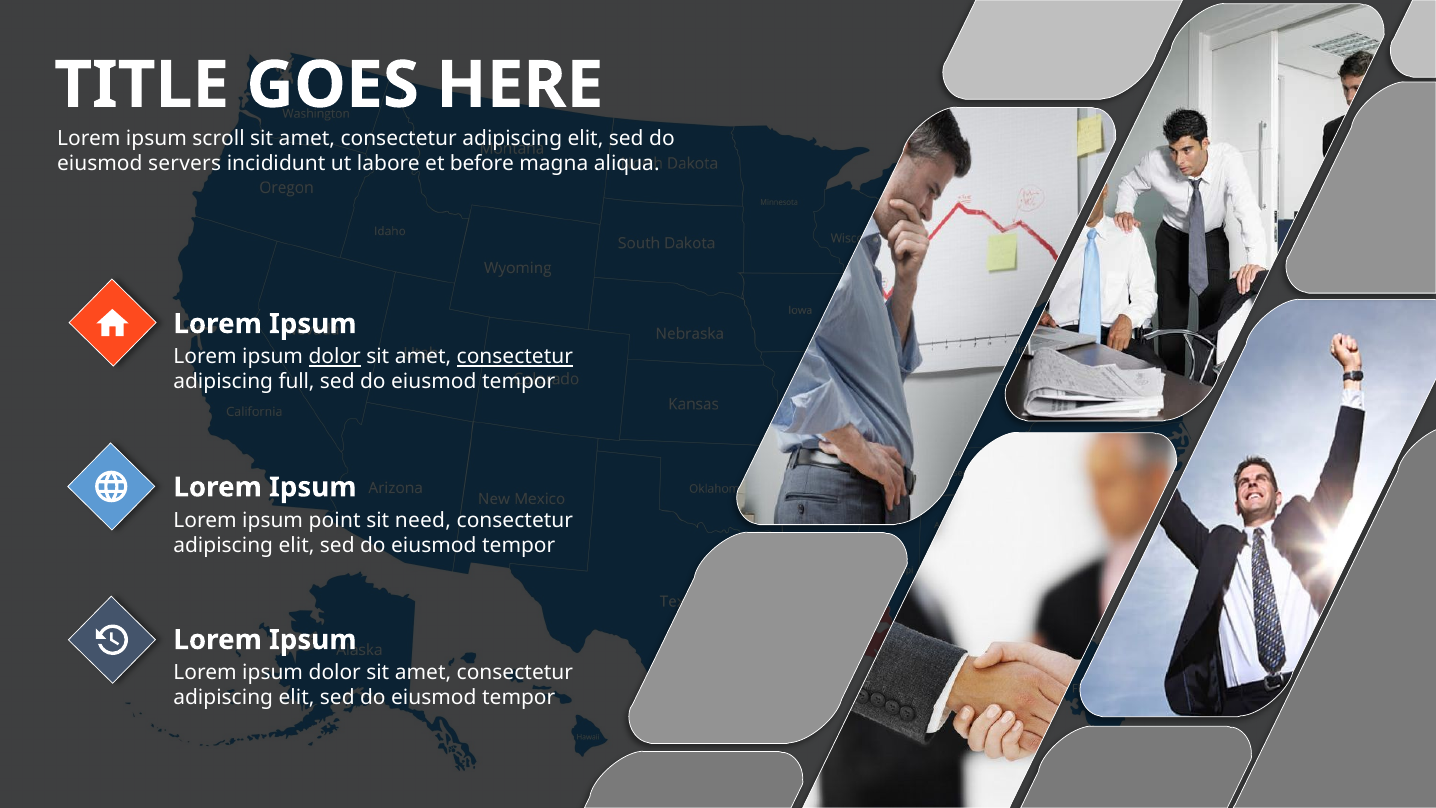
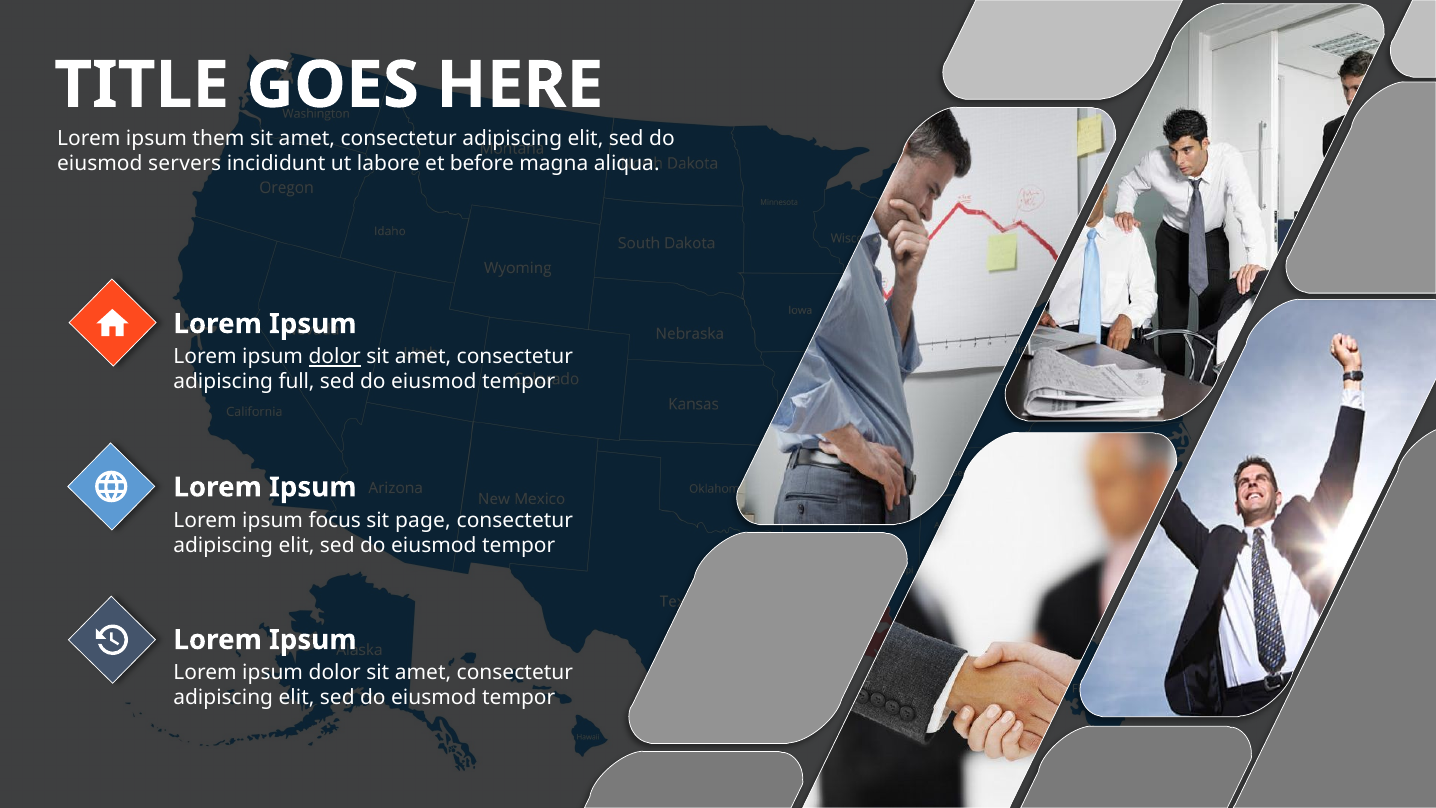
scroll: scroll -> them (219, 139)
consectetur underline: present -> none (515, 357)
point: point -> focus (335, 520)
need: need -> page (423, 520)
